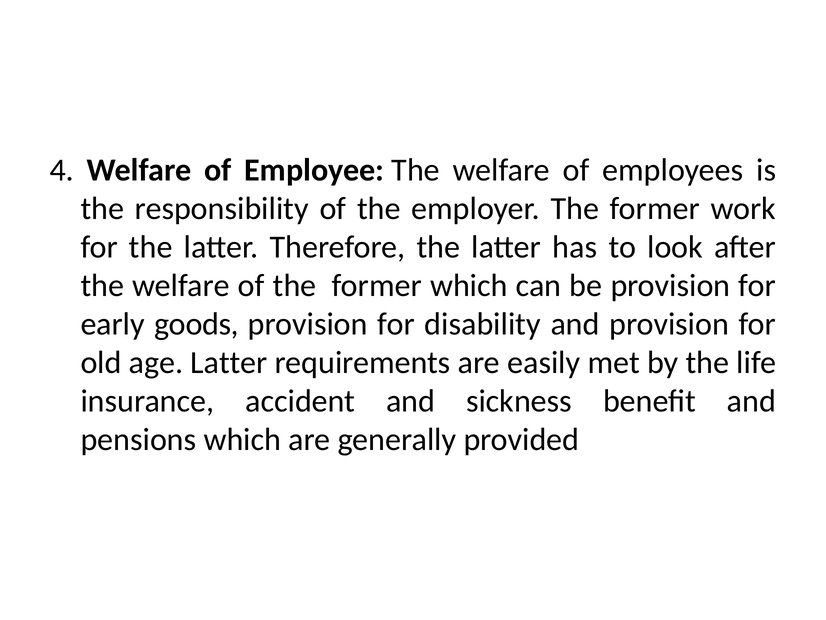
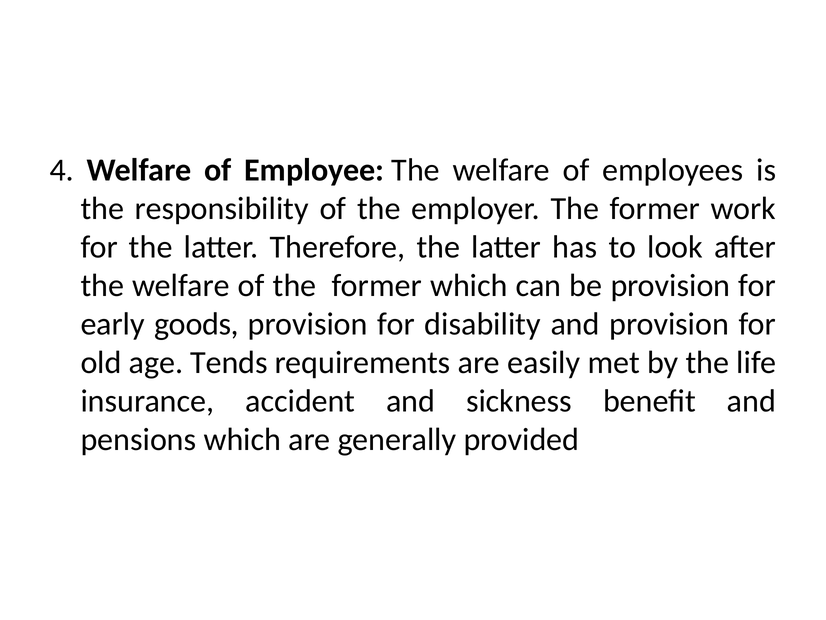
age Latter: Latter -> Tends (229, 362)
